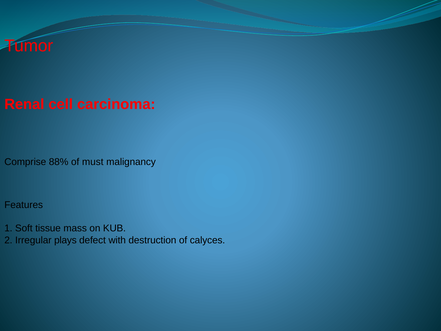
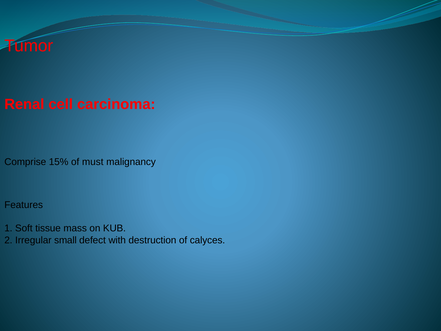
88%: 88% -> 15% (59, 162)
plays: plays -> small (65, 240)
